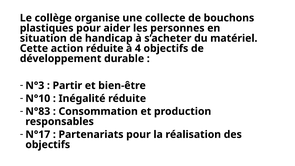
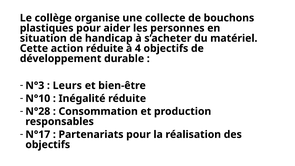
Partir: Partir -> Leurs (67, 86)
N°83: N°83 -> N°28 (38, 111)
